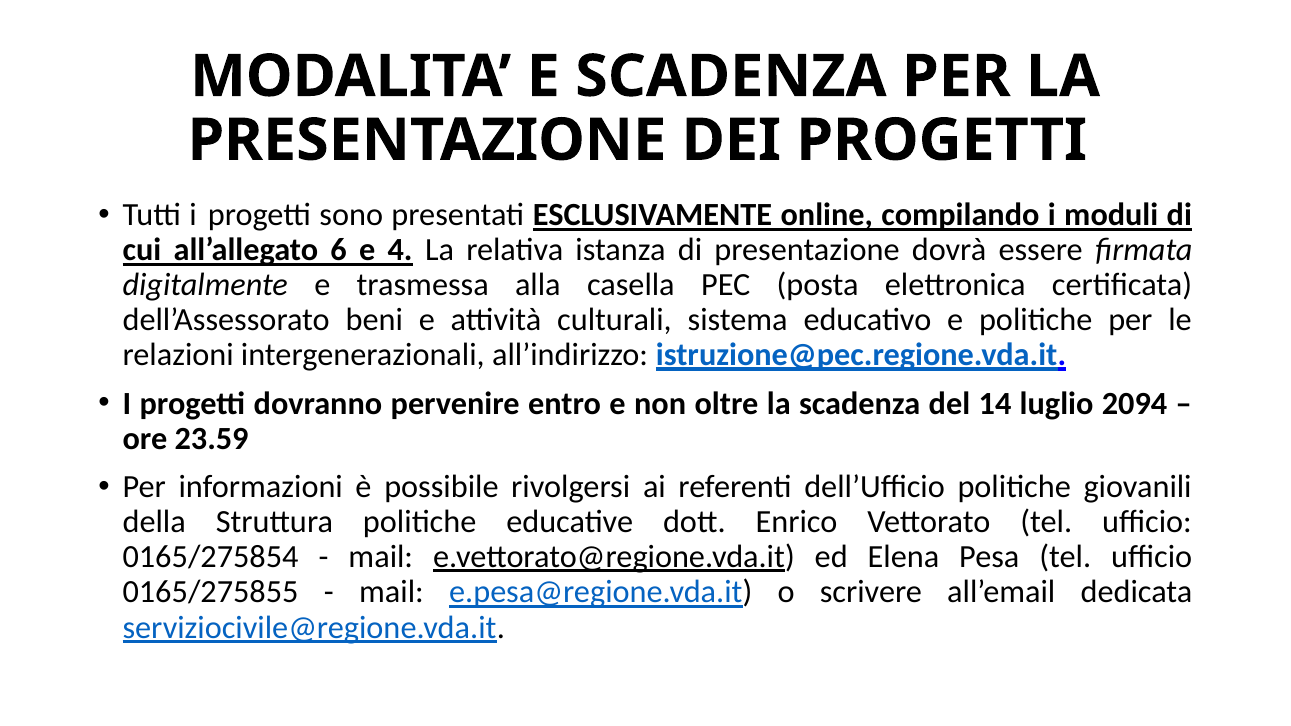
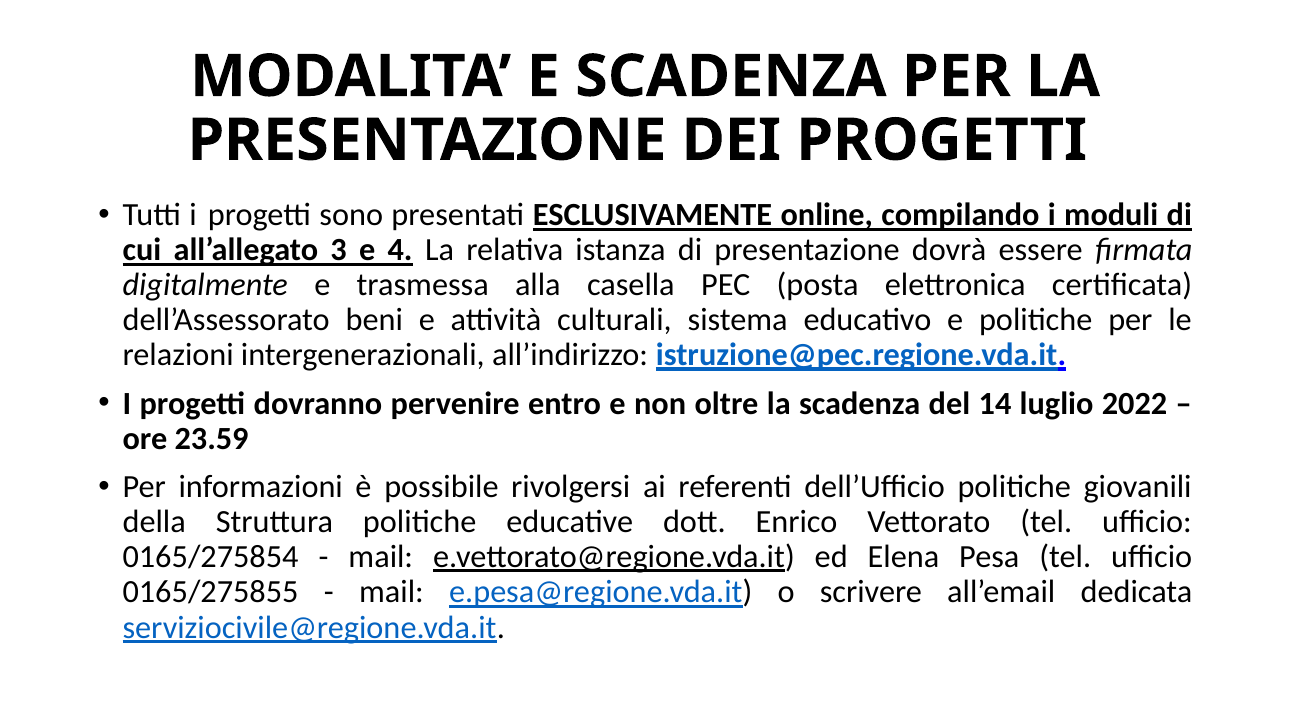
6: 6 -> 3 (339, 250)
2094: 2094 -> 2022 (1135, 404)
